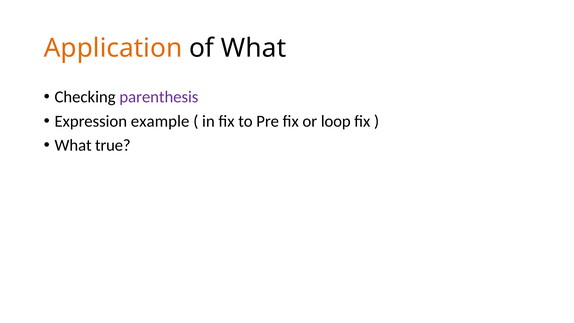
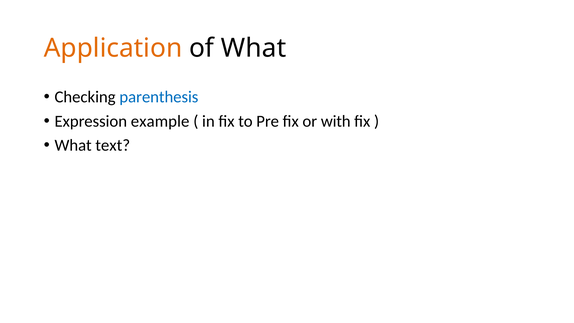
parenthesis colour: purple -> blue (159, 97)
loop: loop -> with (336, 121)
true: true -> text (113, 145)
